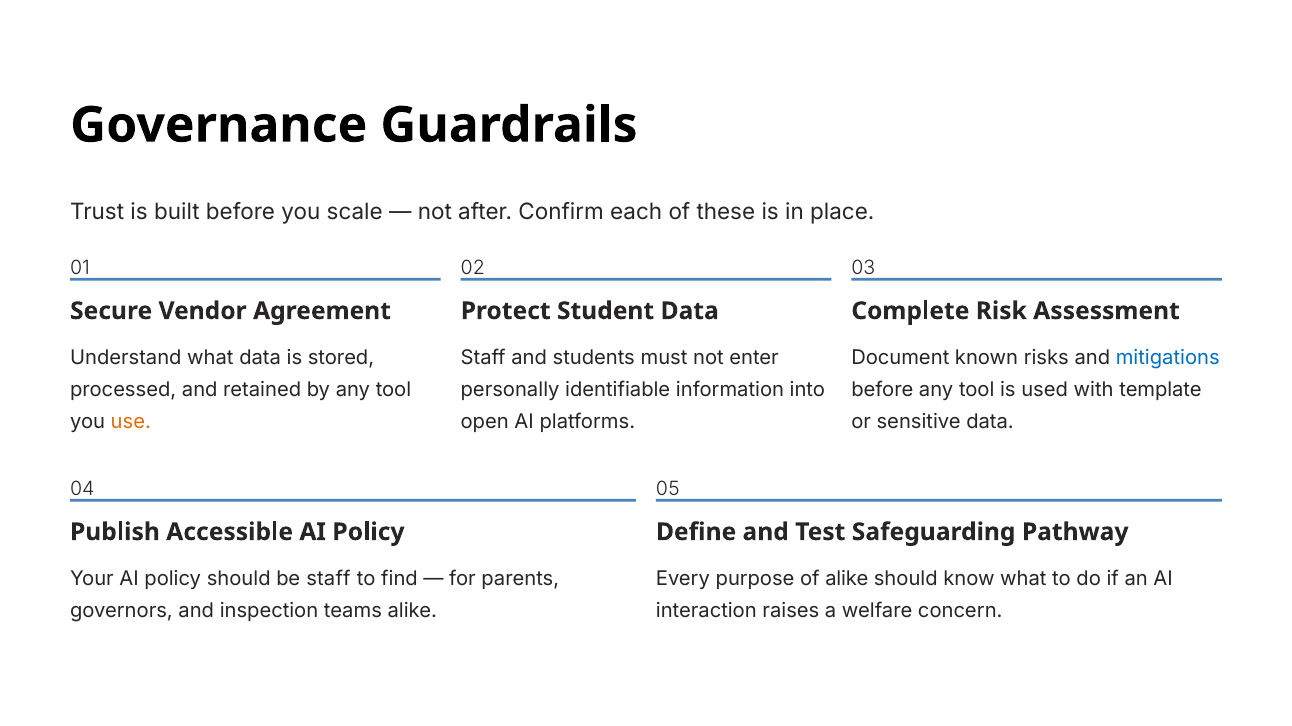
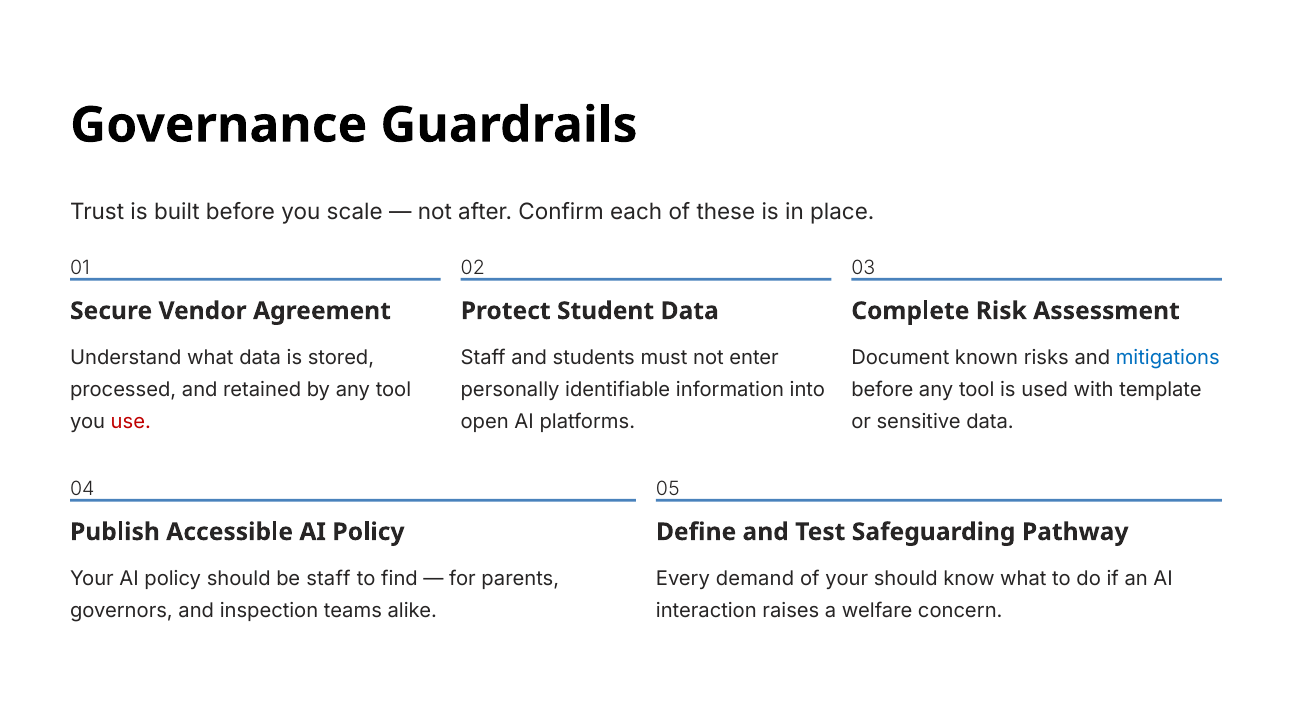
use colour: orange -> red (131, 422)
purpose: purpose -> demand (755, 579)
of alike: alike -> your (847, 579)
